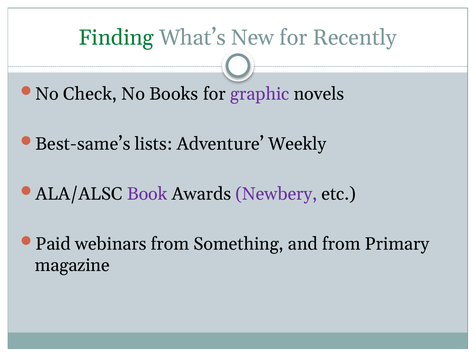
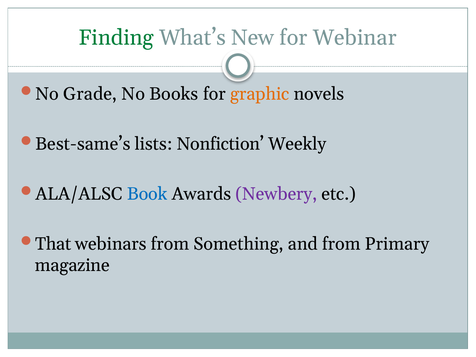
Recently: Recently -> Webinar (355, 37)
Check: Check -> Grade (90, 94)
graphic colour: purple -> orange (260, 94)
Adventure: Adventure -> Nonfiction (220, 144)
Book colour: purple -> blue (147, 194)
Paid: Paid -> That (53, 244)
